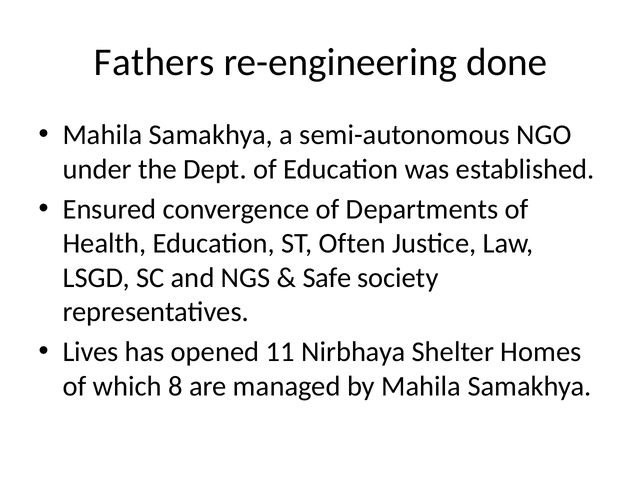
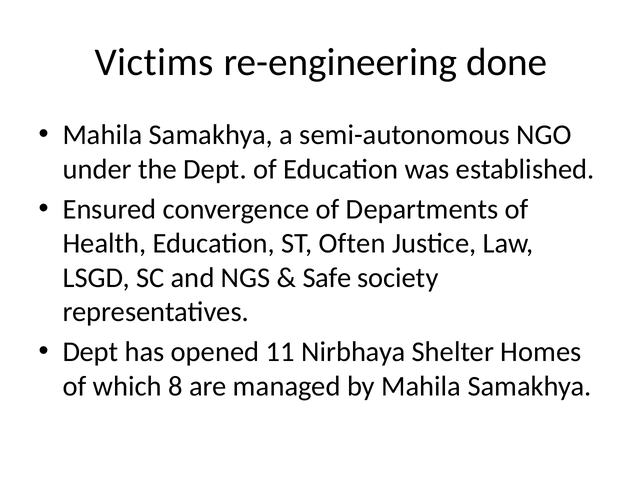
Fathers: Fathers -> Victims (154, 62)
Lives: Lives -> Dept (90, 352)
